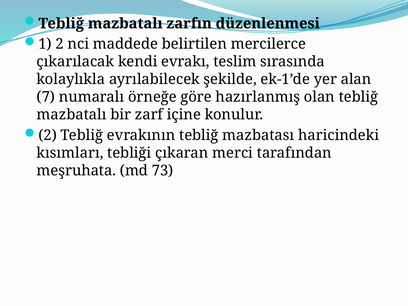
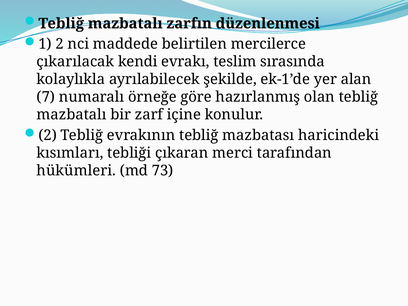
meşruhata: meşruhata -> hükümleri (76, 171)
